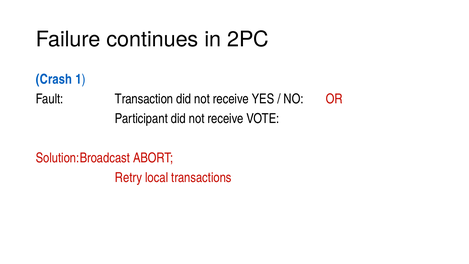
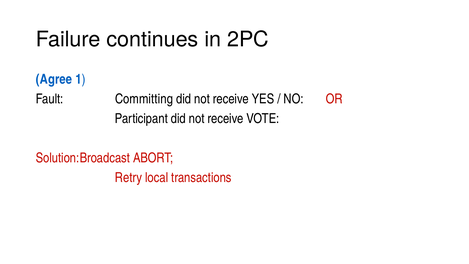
Crash: Crash -> Agree (54, 79)
Transaction: Transaction -> Committing (144, 99)
